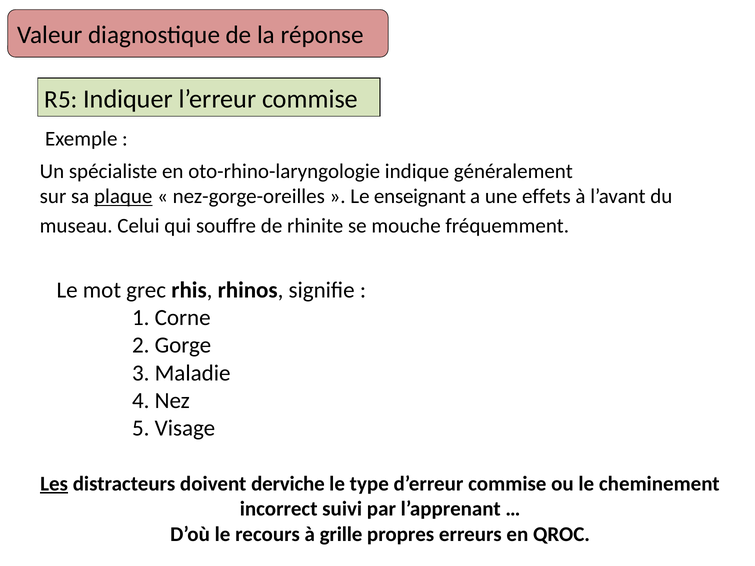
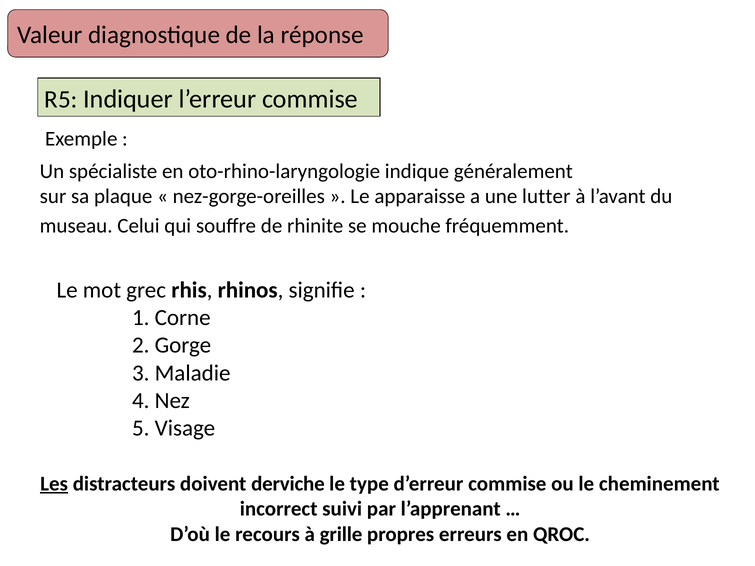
plaque underline: present -> none (123, 197)
enseignant: enseignant -> apparaisse (420, 197)
effets: effets -> lutter (546, 197)
